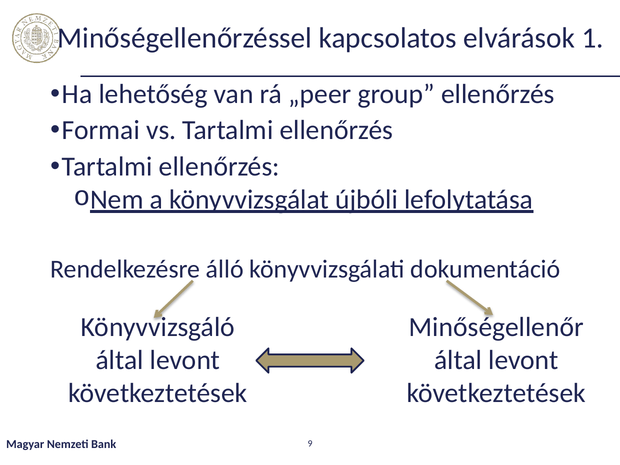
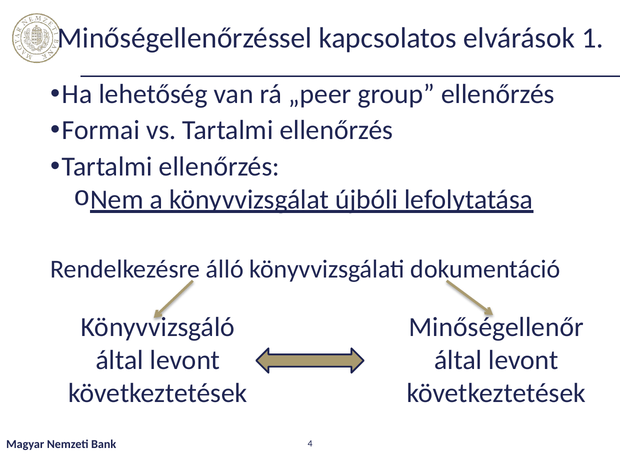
9: 9 -> 4 (310, 444)
